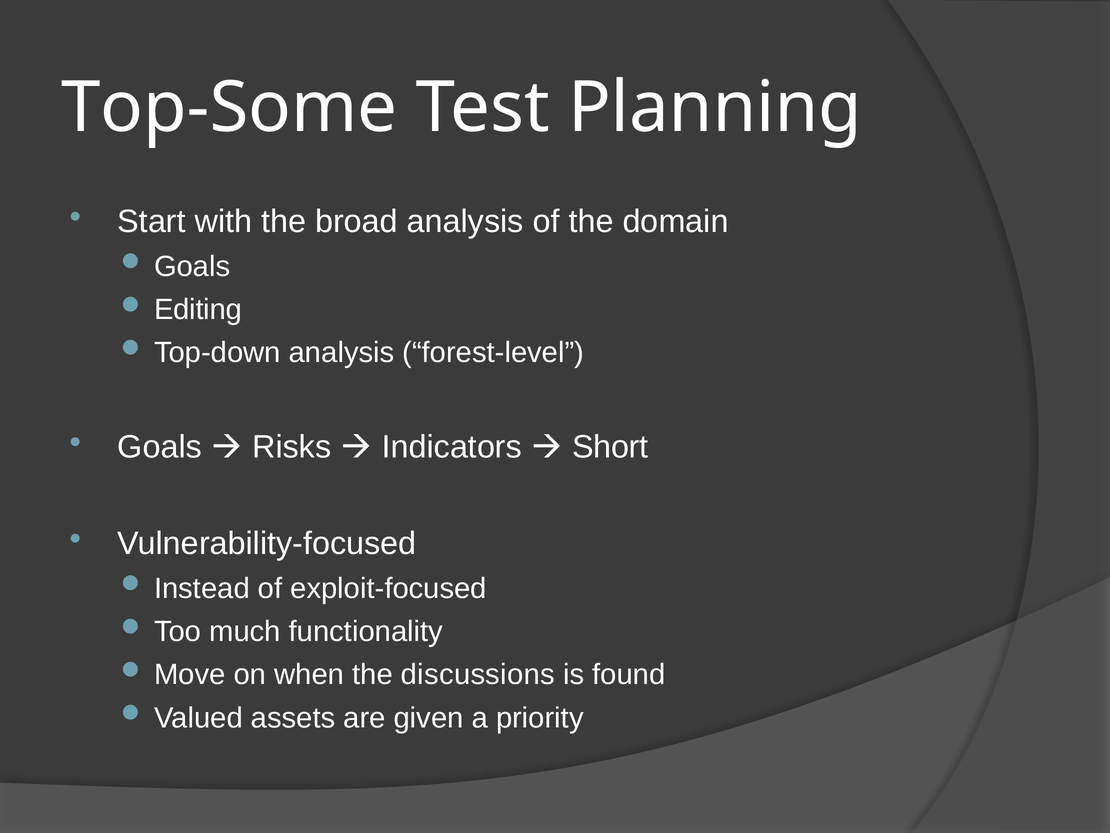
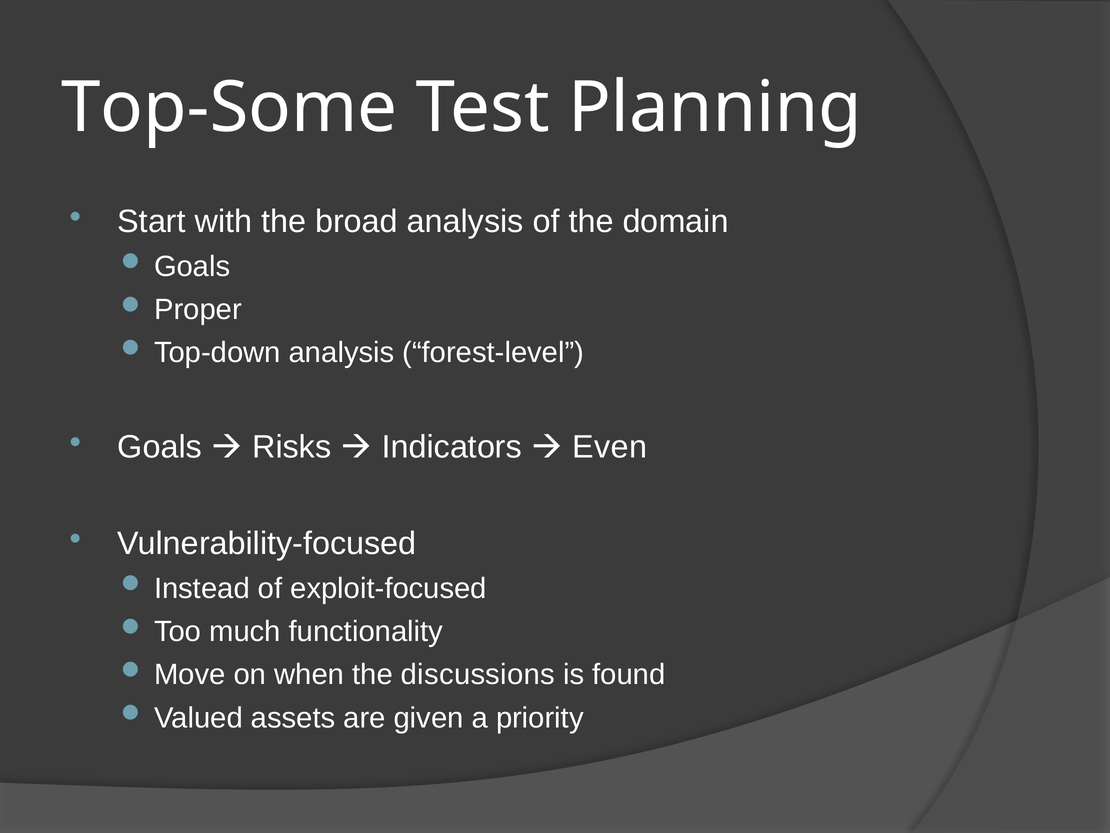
Editing: Editing -> Proper (198, 309)
Short: Short -> Even (610, 447)
